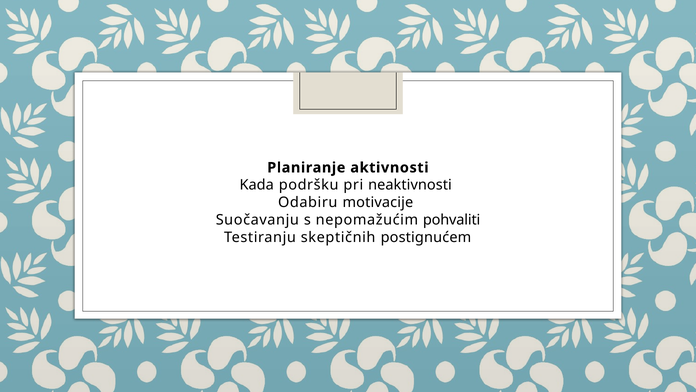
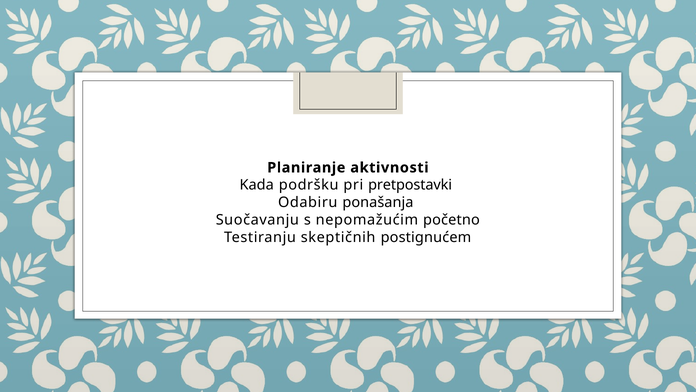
neaktivnosti: neaktivnosti -> pretpostavki (410, 185)
motivacije: motivacije -> ponašanja (378, 202)
pohvaliti: pohvaliti -> početno (451, 220)
